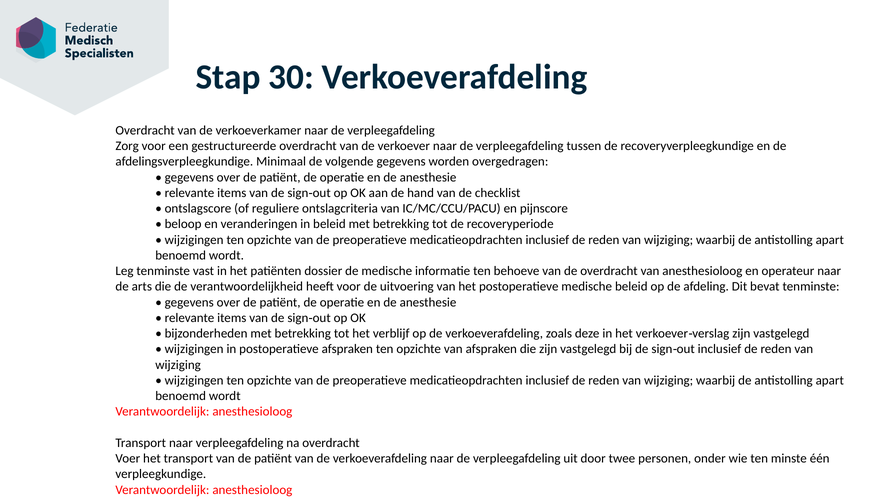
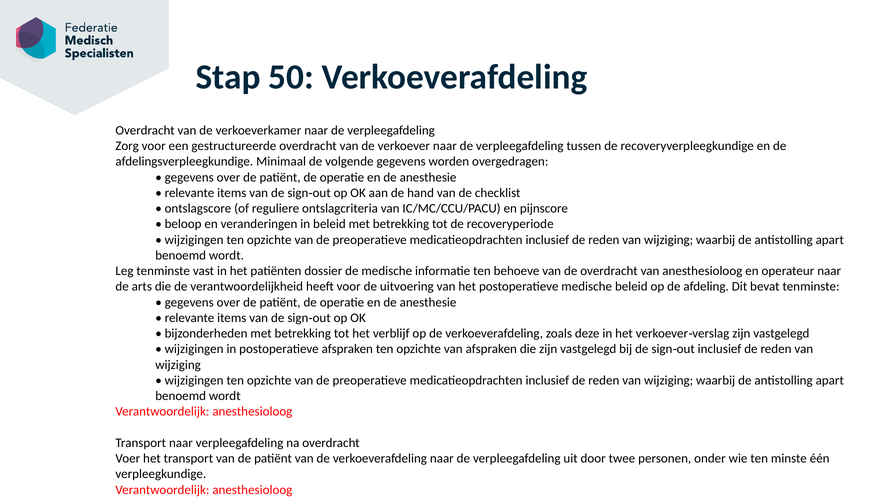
30: 30 -> 50 (291, 77)
